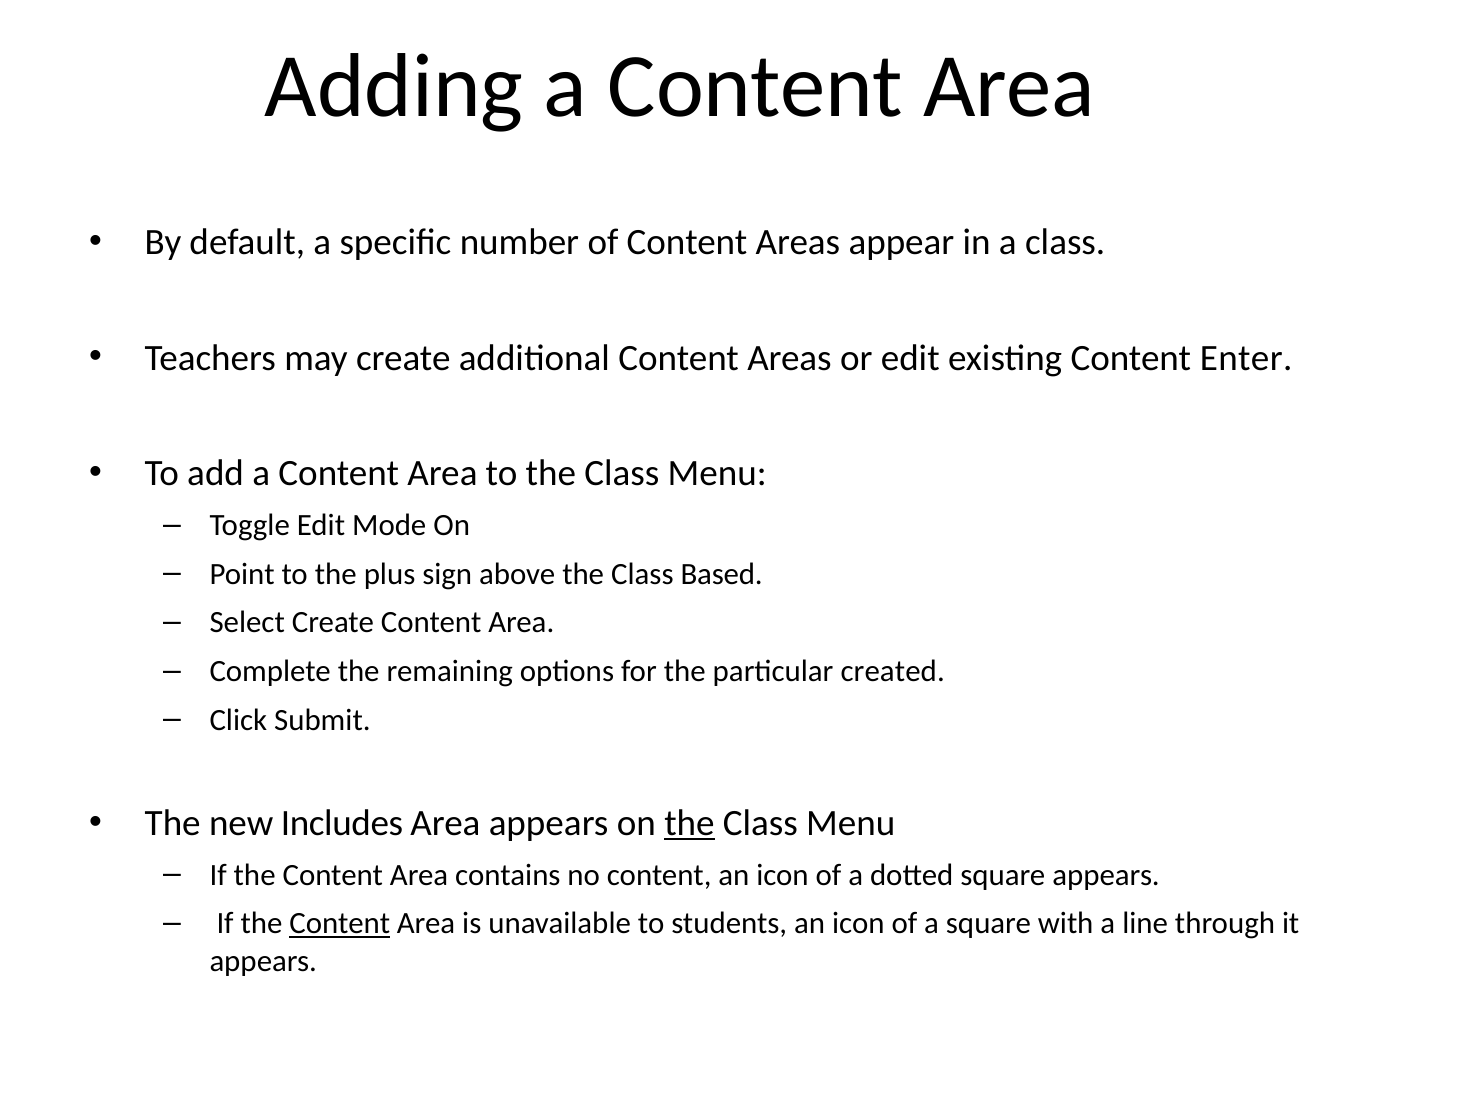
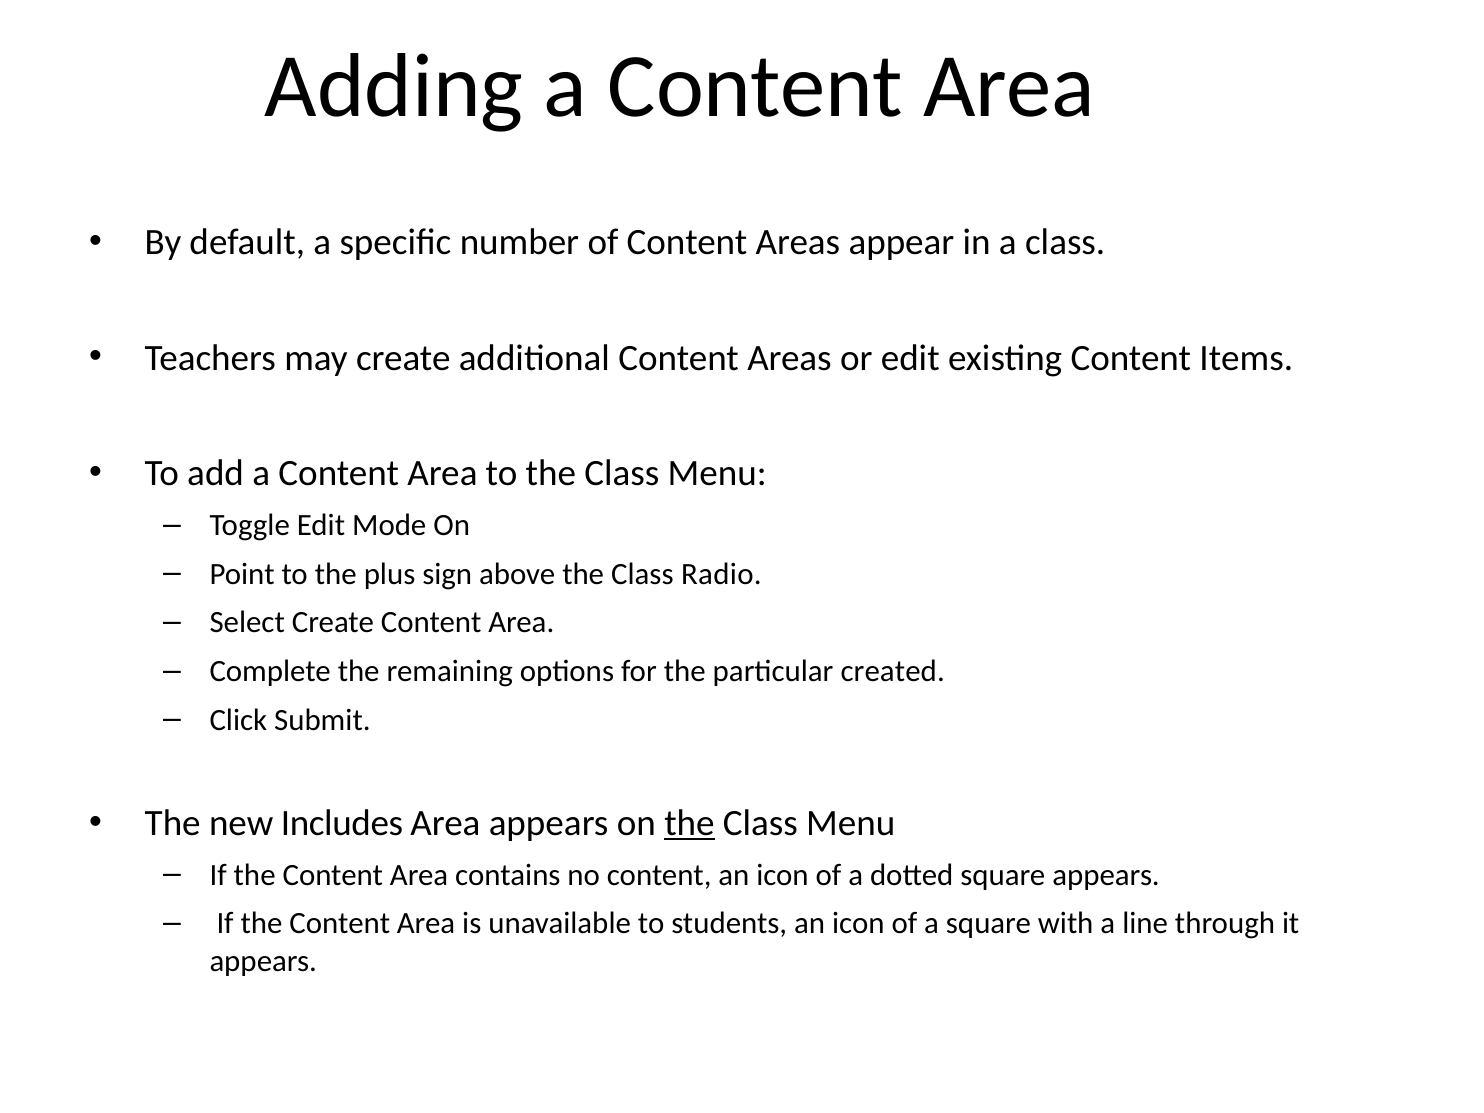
Enter: Enter -> Items (1246, 358)
Based: Based -> Radio (721, 574)
Content underline: present -> none (340, 924)
